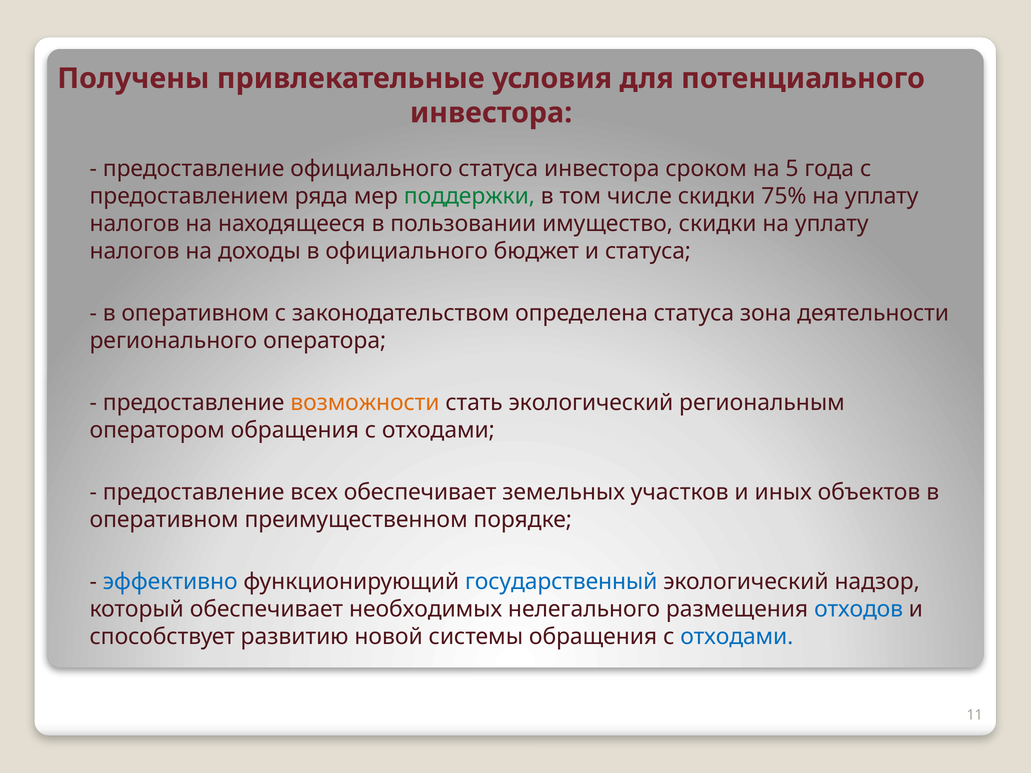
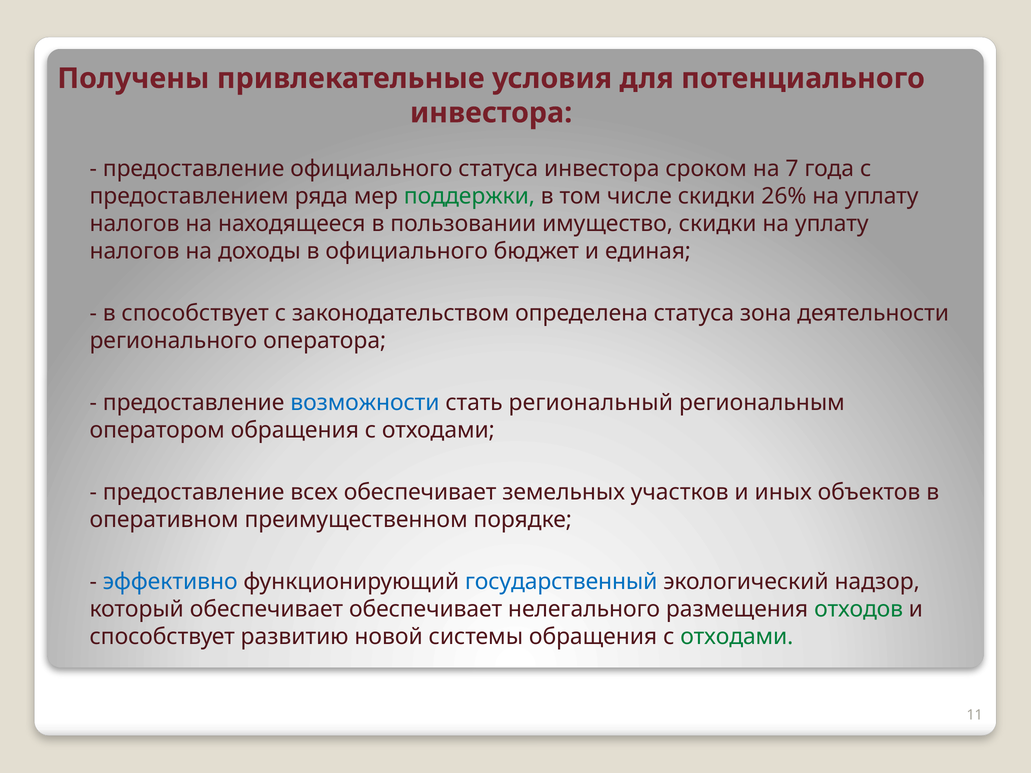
5: 5 -> 7 (792, 169)
75%: 75% -> 26% (784, 196)
и статуса: статуса -> единая (648, 251)
оперативном: оперативном -> способствует (195, 313)
возможности colour: orange -> blue (365, 403)
стать экологический: экологический -> региональный (591, 403)
обеспечивает необходимых: необходимых -> обеспечивает (426, 609)
отходов colour: blue -> green (859, 609)
отходами colour: blue -> green (737, 637)
